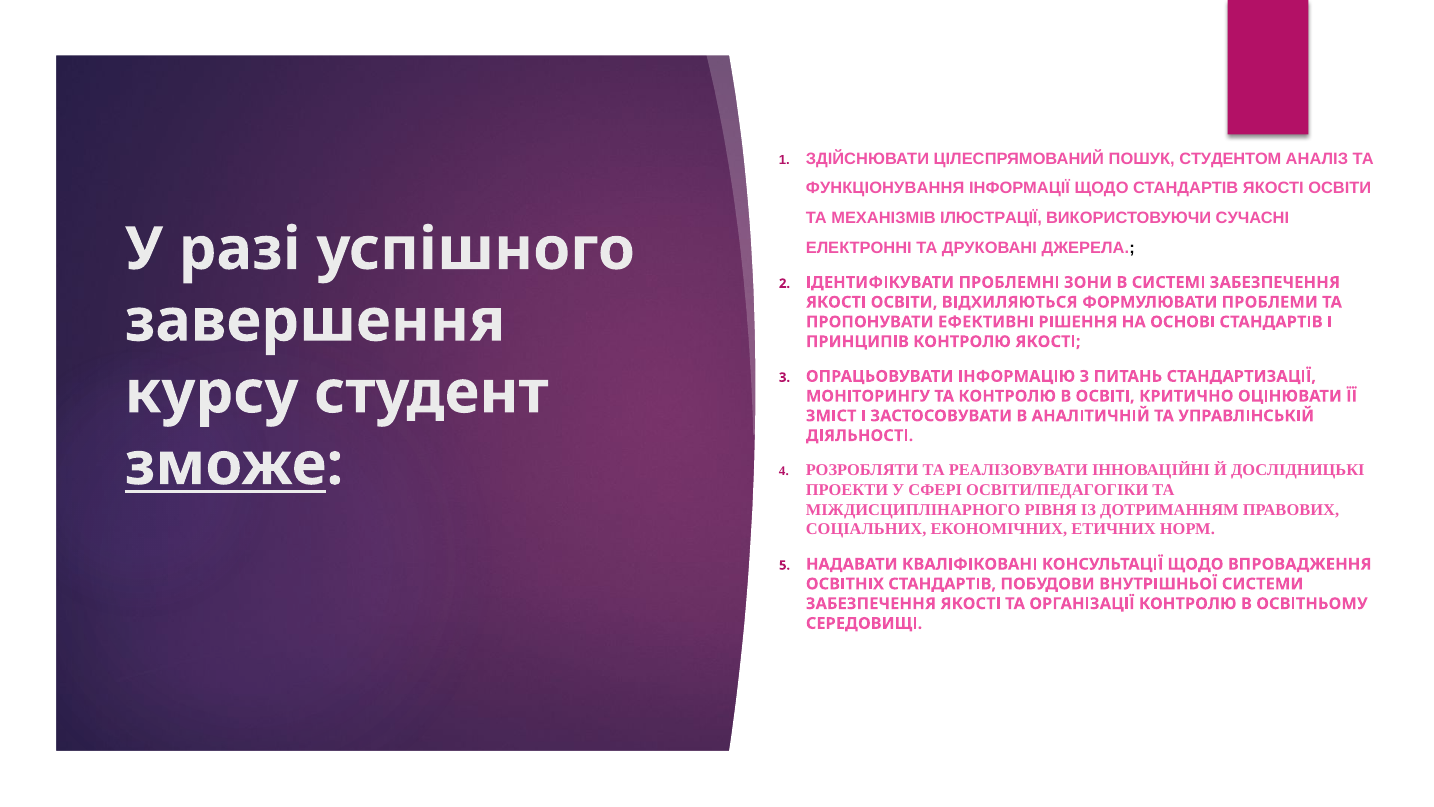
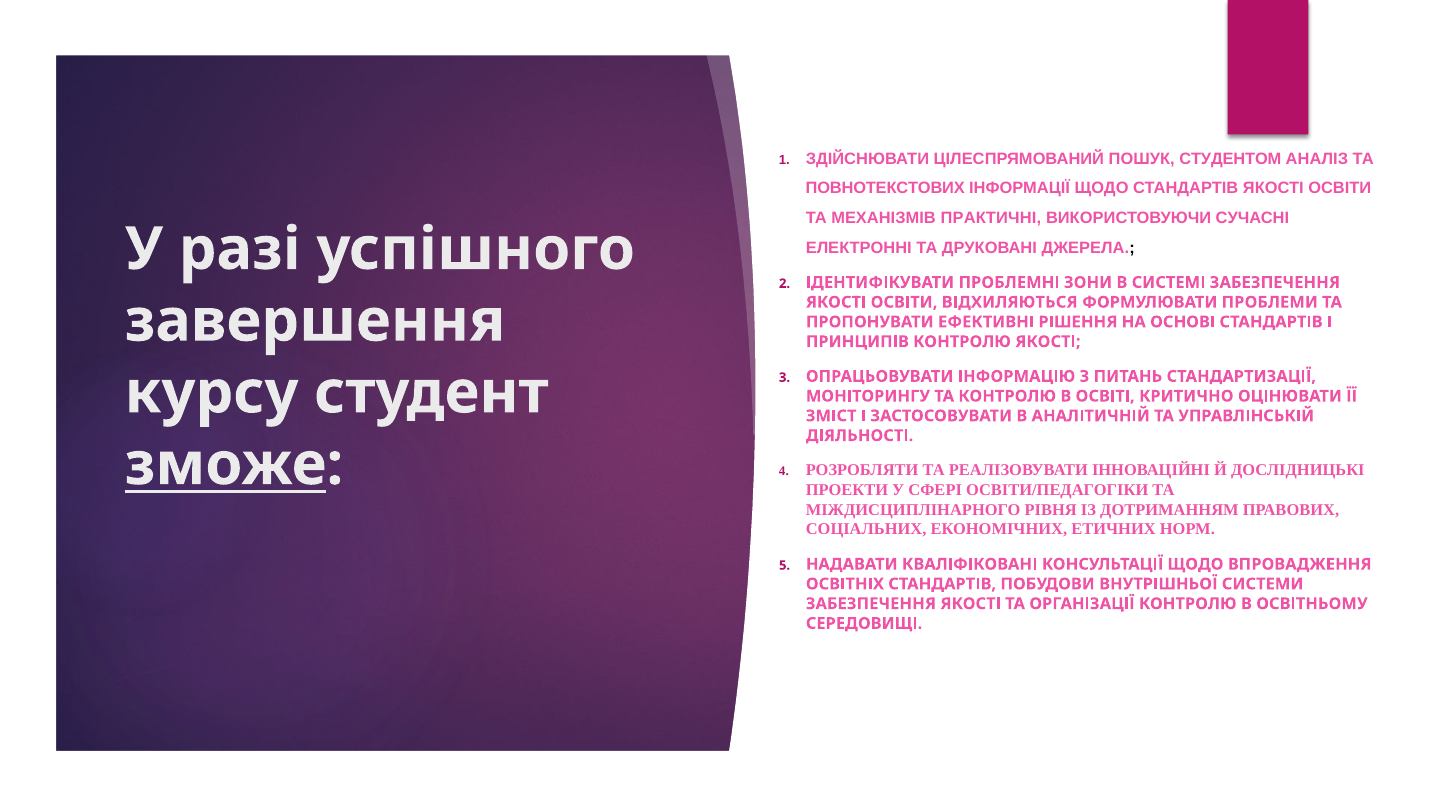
ФУНКЦІОНУВАННЯ: ФУНКЦІОНУВАННЯ -> ПОВНОТЕКСТОВИХ (885, 188)
ІЛЮСТРАЦІЇ: ІЛЮСТРАЦІЇ -> ПРАКТИЧНІ (991, 218)
